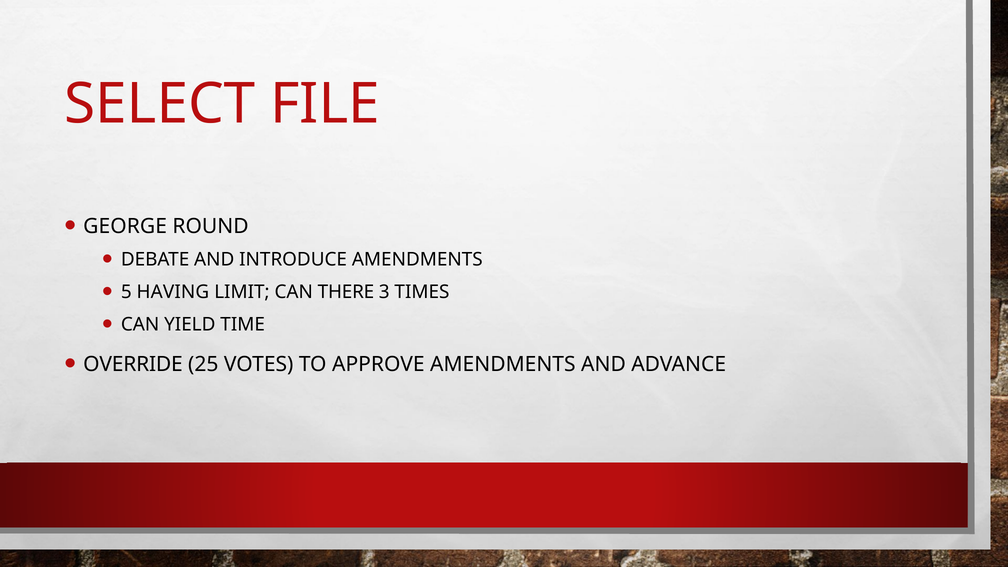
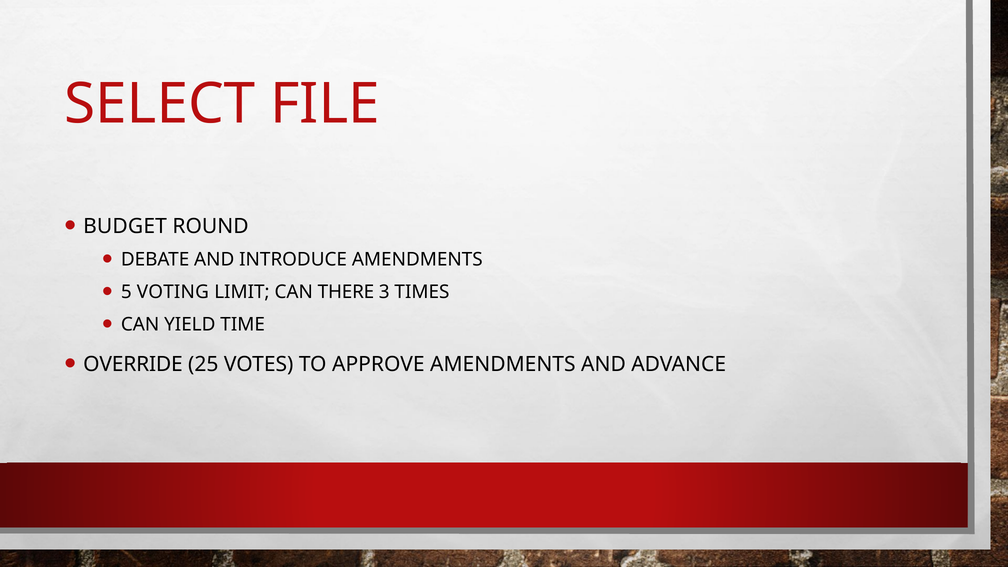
GEORGE: GEORGE -> BUDGET (125, 226)
HAVING: HAVING -> VOTING (173, 292)
